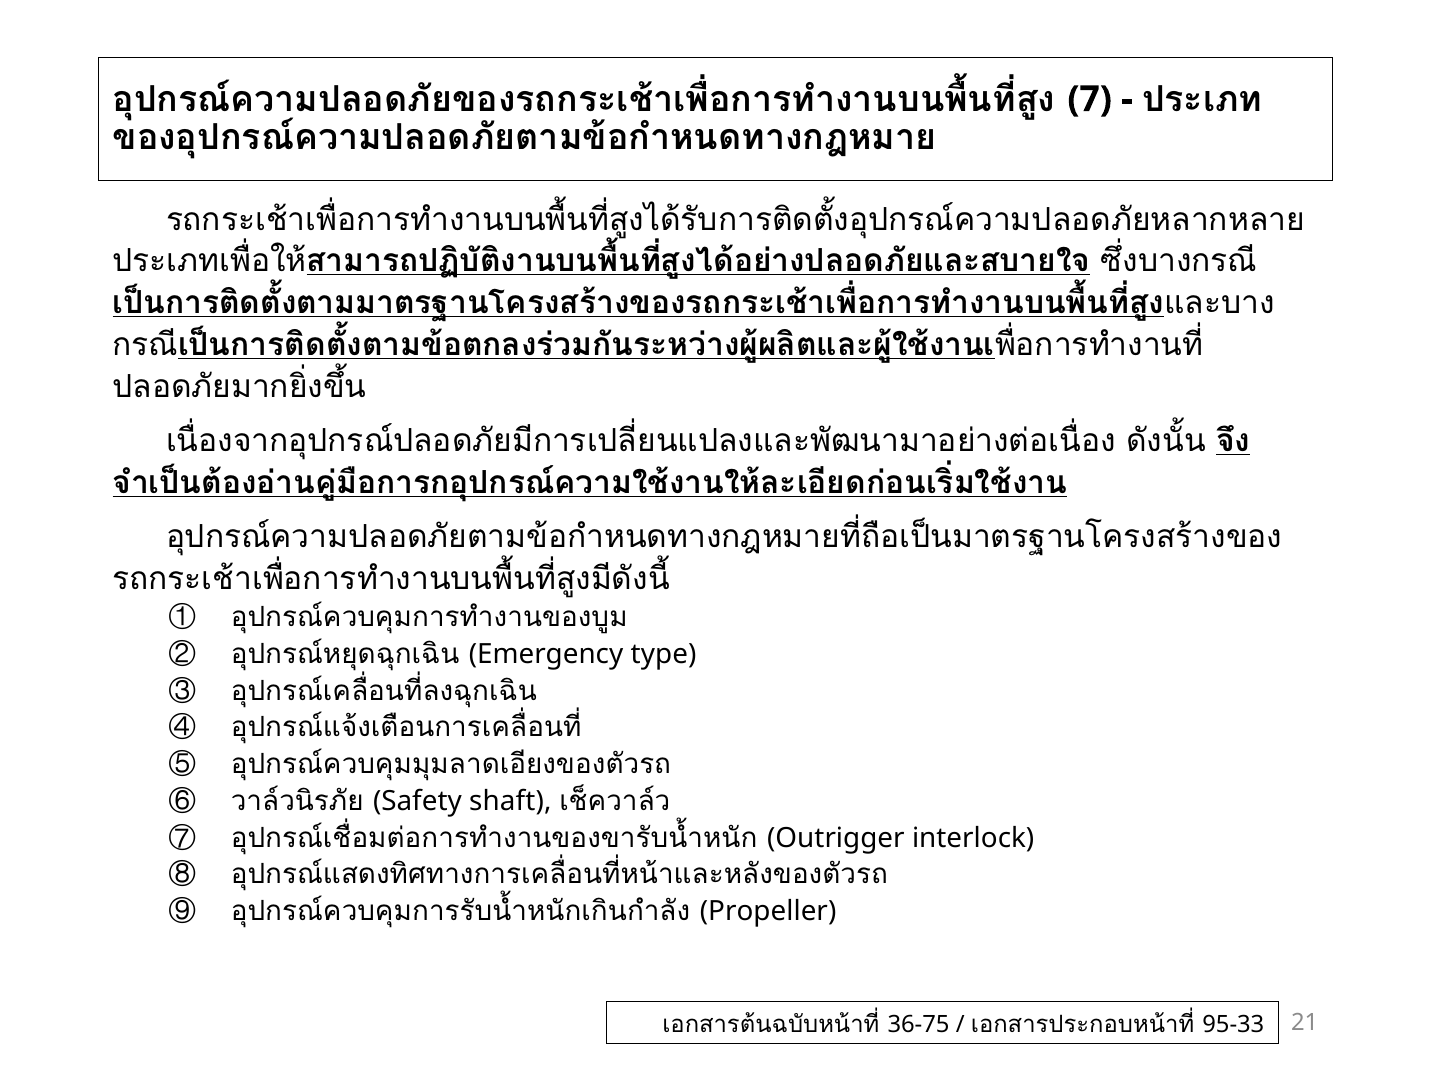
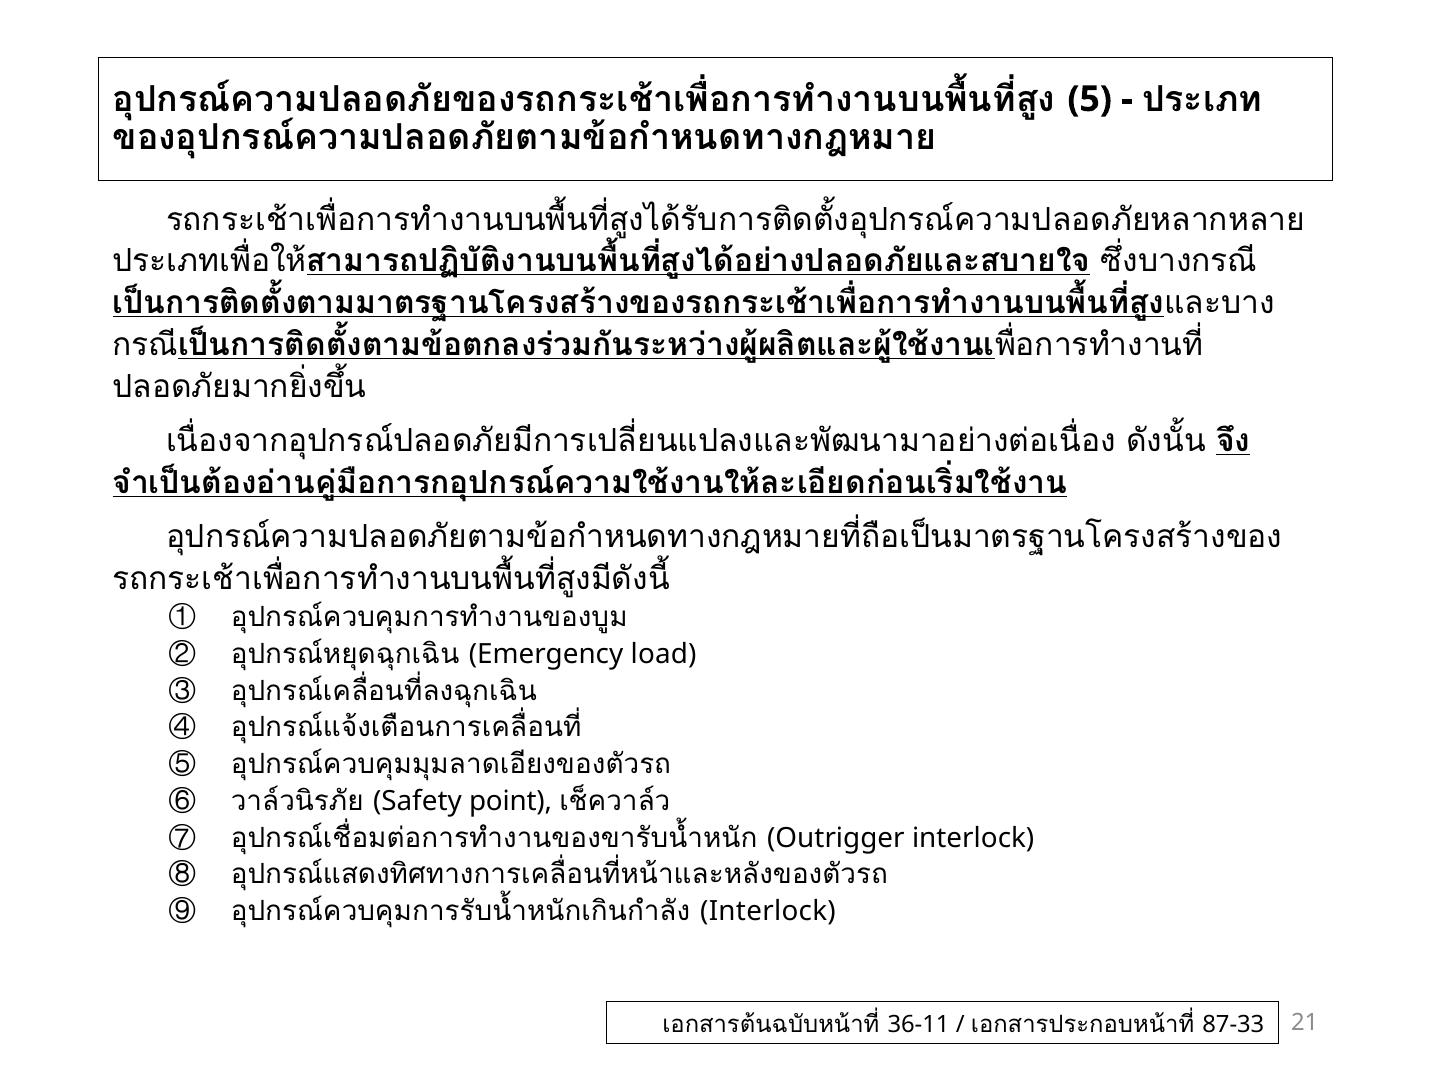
7: 7 -> 5 (1090, 99)
type: type -> load (664, 654)
shaft: shaft -> point (511, 801)
Propeller: Propeller -> Interlock (768, 912)
36-75: 36-75 -> 36-11 (919, 1025)
95-33: 95-33 -> 87-33 (1233, 1025)
